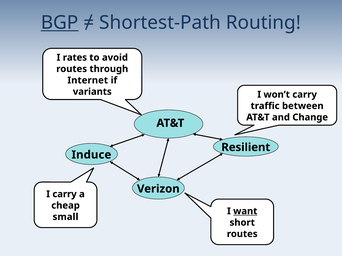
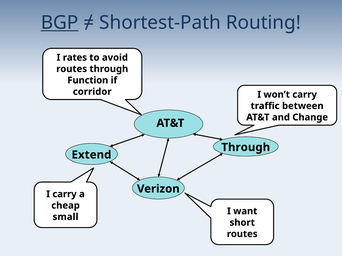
Internet: Internet -> Function (88, 80)
variants: variants -> corridor (92, 92)
Resilient: Resilient -> Through (246, 148)
Induce: Induce -> Extend (91, 155)
want underline: present -> none (245, 212)
